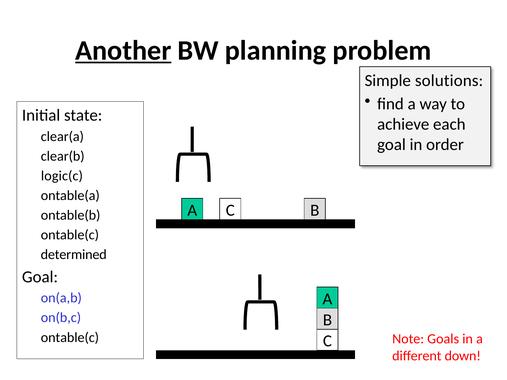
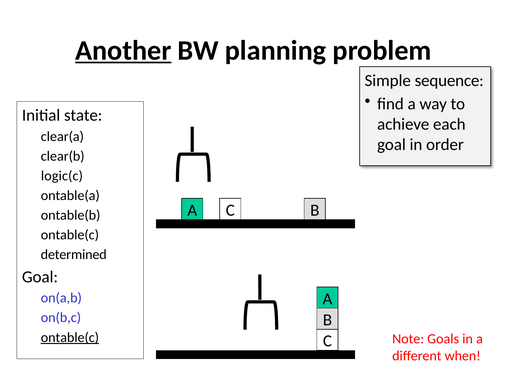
solutions: solutions -> sequence (449, 80)
ontable(c underline: none -> present (70, 338)
down: down -> when (463, 356)
